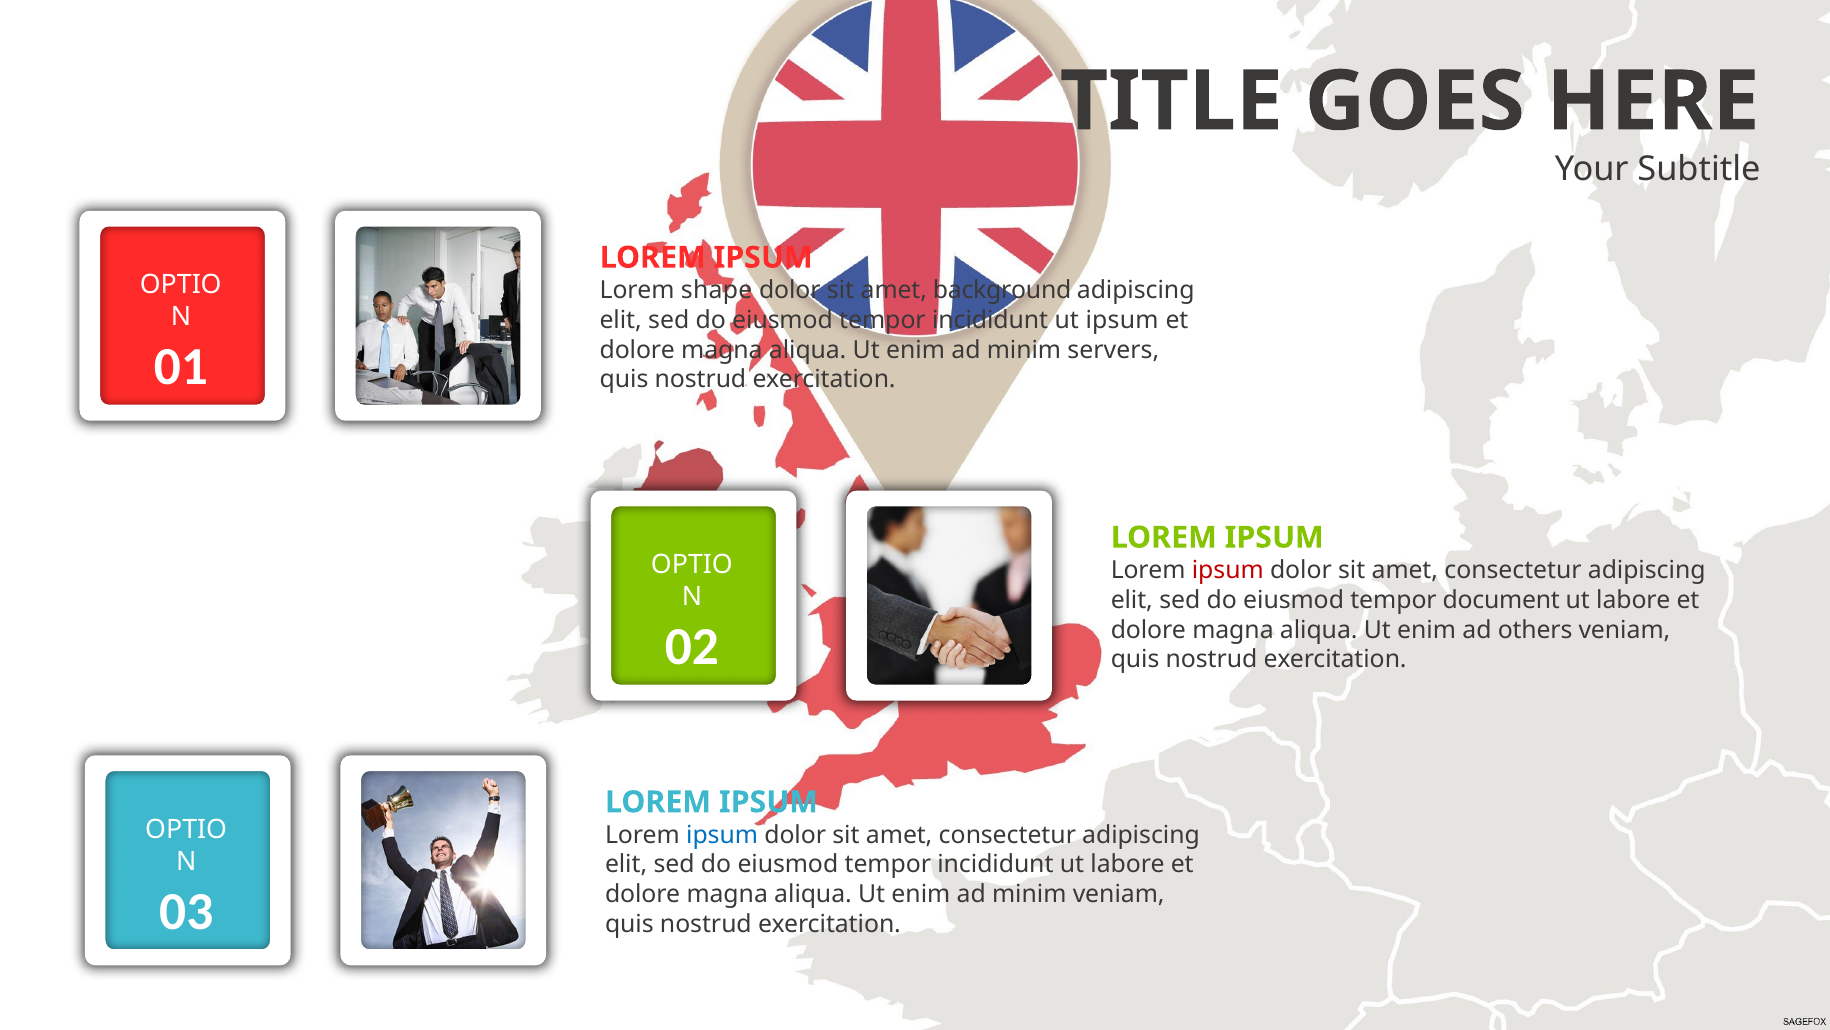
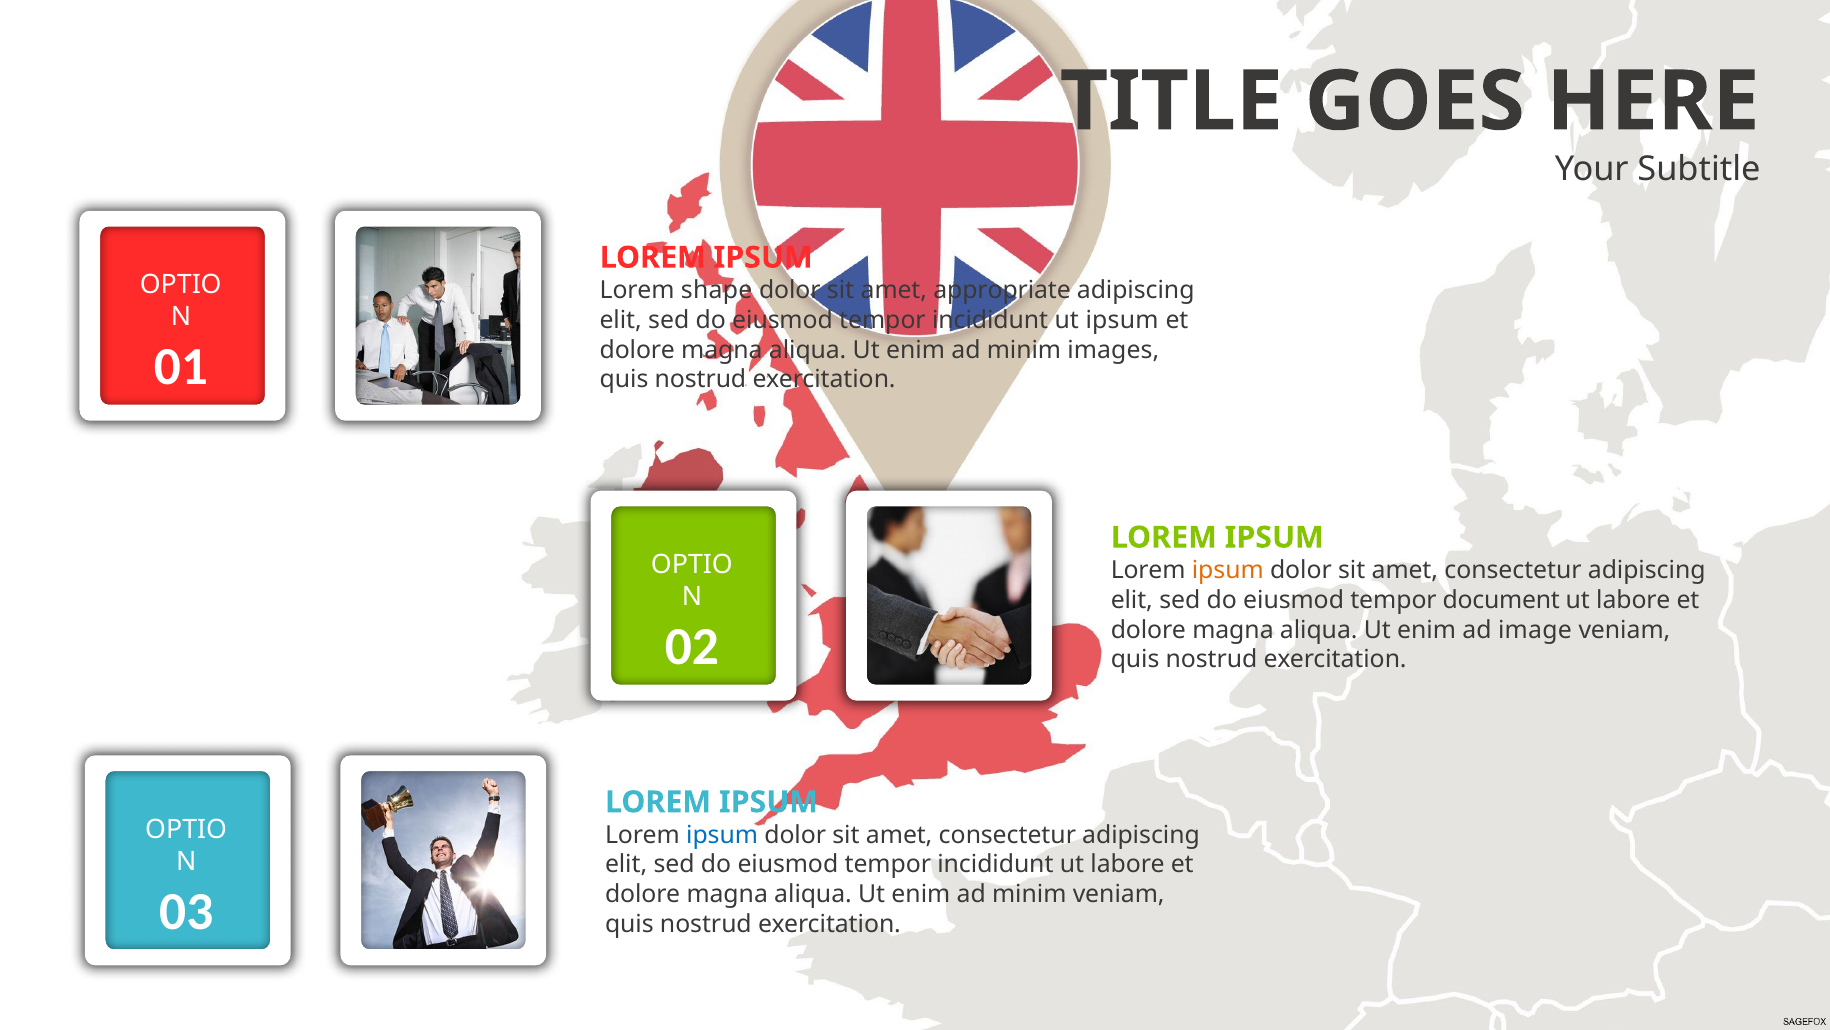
background: background -> appropriate (1002, 290)
servers: servers -> images (1113, 350)
ipsum colour: red -> orange (1228, 570)
others: others -> image (1535, 629)
